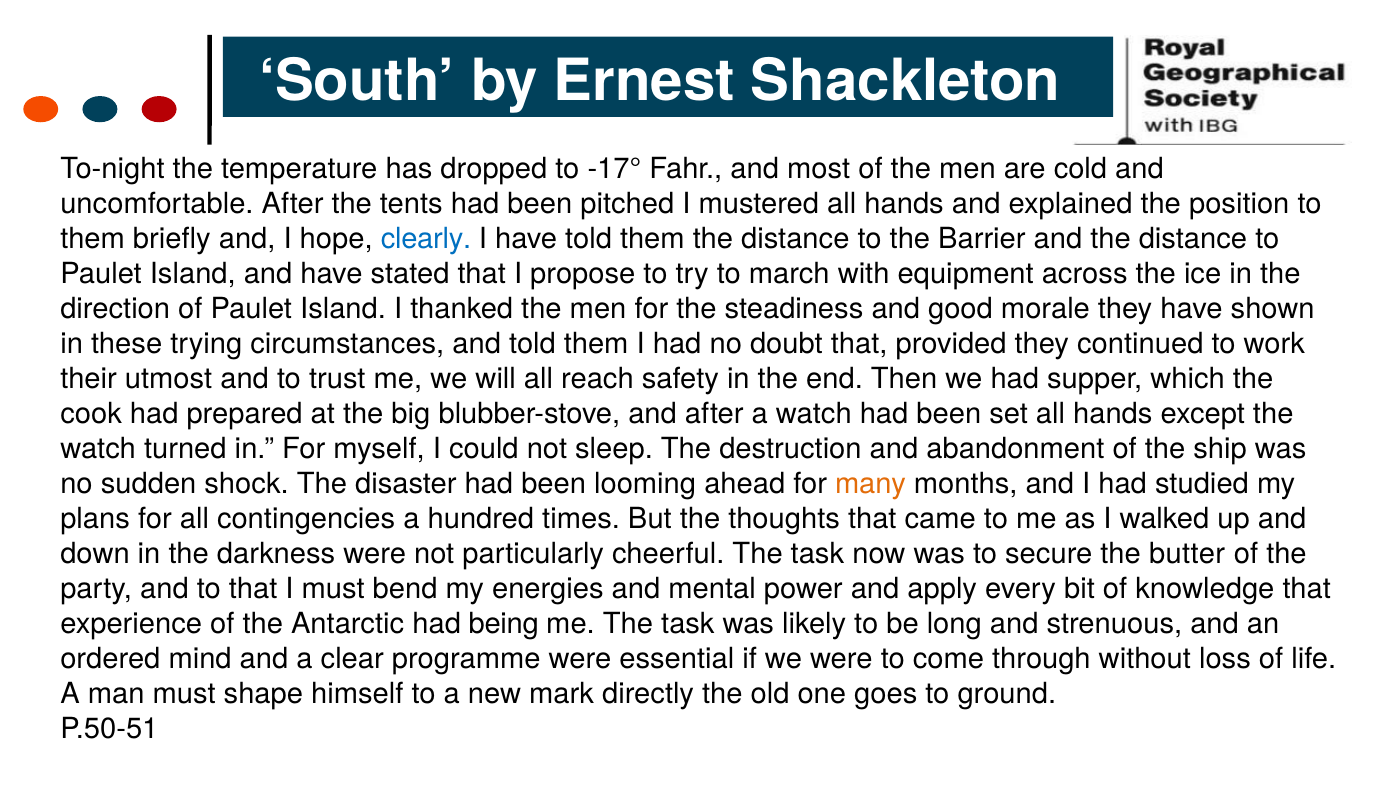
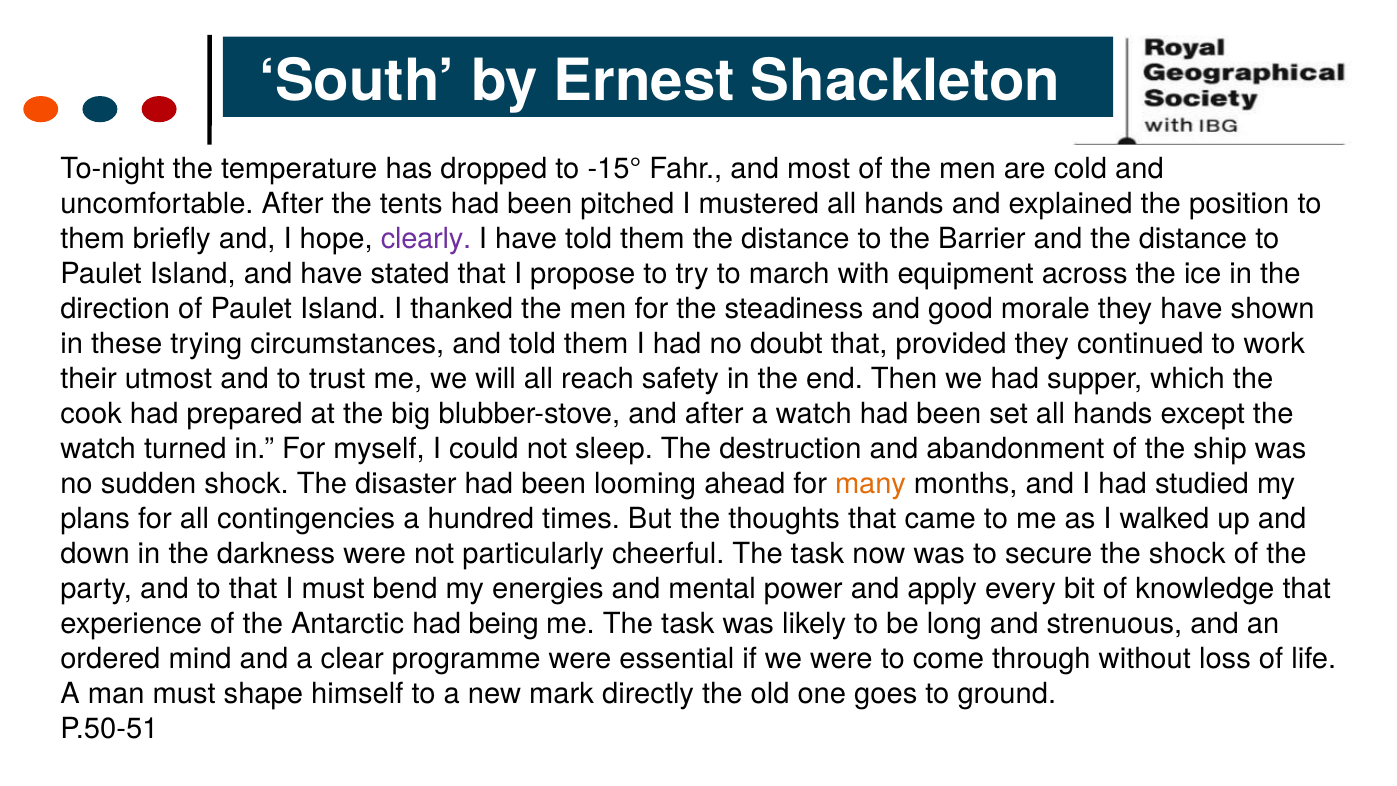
-17°: -17° -> -15° (614, 169)
clearly colour: blue -> purple (426, 239)
the butter: butter -> shock (1187, 554)
